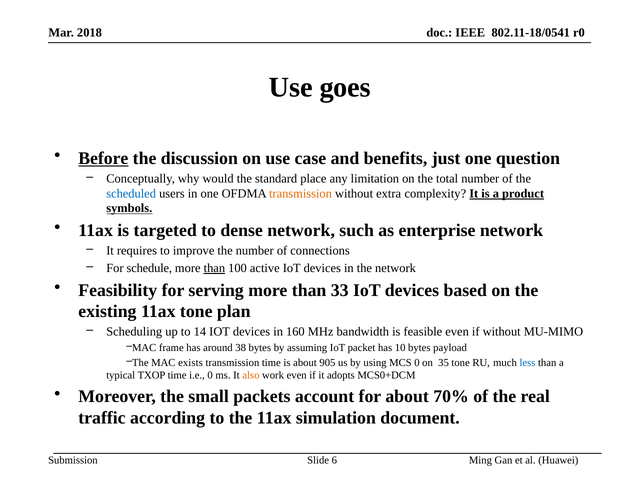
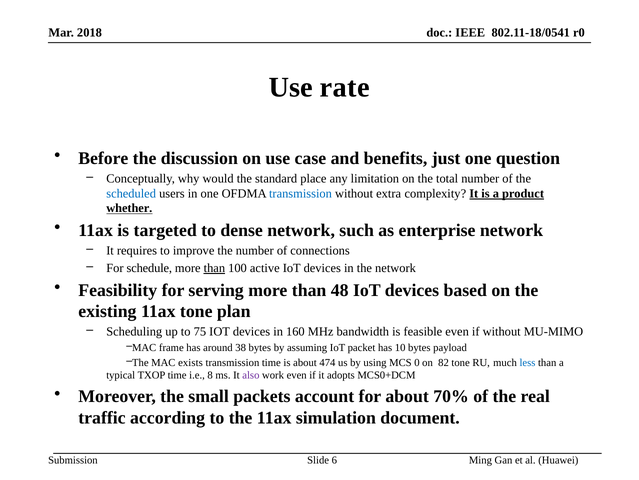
goes: goes -> rate (345, 87)
Before underline: present -> none (103, 158)
transmission colour: orange -> blue (300, 193)
symbols: symbols -> whether (129, 208)
33: 33 -> 48 (340, 290)
14: 14 -> 75 (200, 331)
905: 905 -> 474 (327, 362)
35: 35 -> 82 (444, 362)
i.e 0: 0 -> 8 (210, 375)
also colour: orange -> purple (251, 375)
